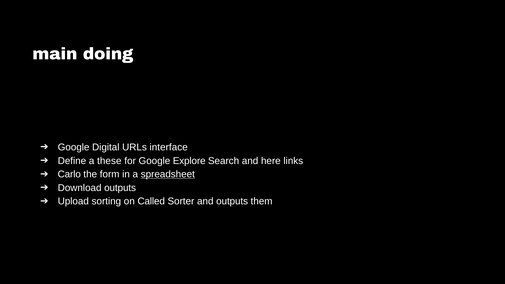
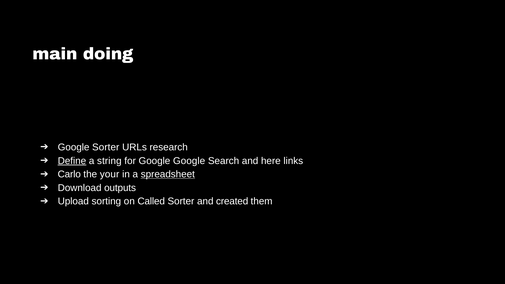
Google Digital: Digital -> Sorter (106, 147)
interface: interface -> research (169, 147)
Define underline: none -> present (72, 161)
these: these -> string (109, 161)
Google Explore: Explore -> Google (189, 161)
form: form -> your (110, 174)
and outputs: outputs -> created (232, 201)
